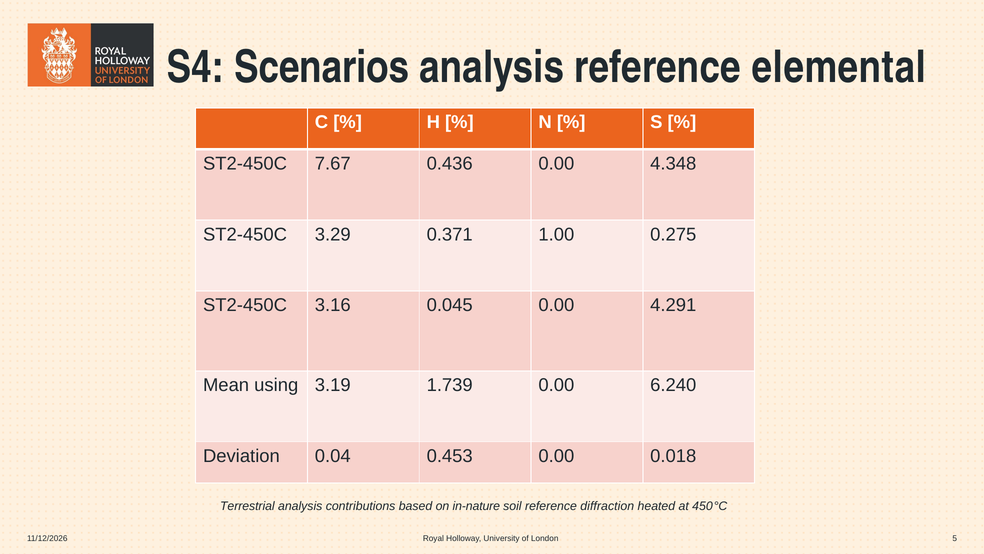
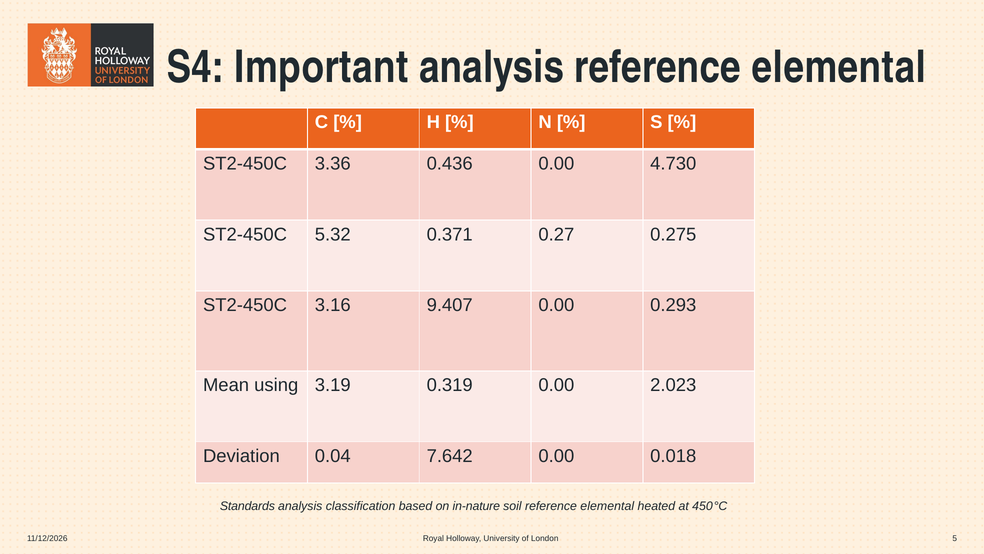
Scenarios: Scenarios -> Important (321, 67)
7.67: 7.67 -> 3.36 (333, 163)
4.348: 4.348 -> 4.730 (673, 163)
3.29: 3.29 -> 5.32 (333, 234)
1.00: 1.00 -> 0.27 (556, 234)
0.045: 0.045 -> 9.407 (450, 305)
4.291: 4.291 -> 0.293 (673, 305)
1.739: 1.739 -> 0.319 (450, 385)
6.240: 6.240 -> 2.023 (673, 385)
0.453: 0.453 -> 7.642 (450, 456)
Terrestrial: Terrestrial -> Standards (247, 506)
contributions: contributions -> classification (361, 506)
soil reference diffraction: diffraction -> elemental (607, 506)
